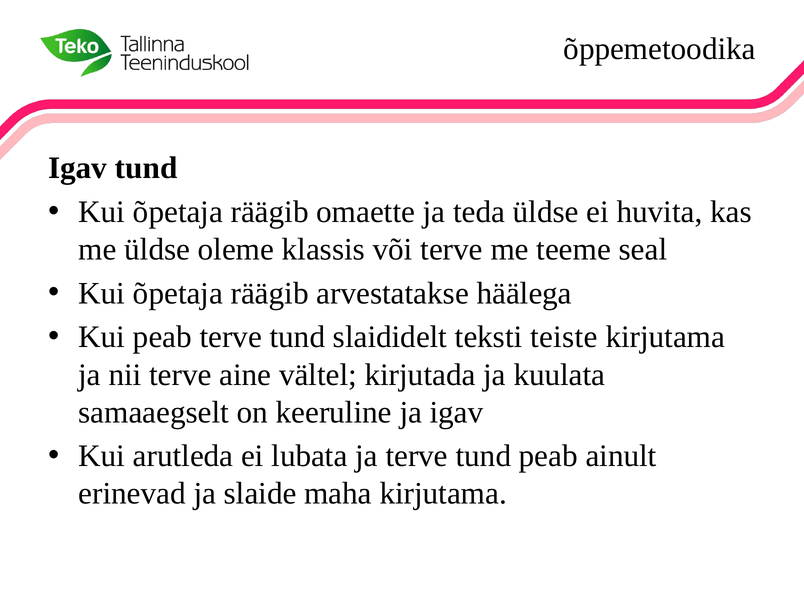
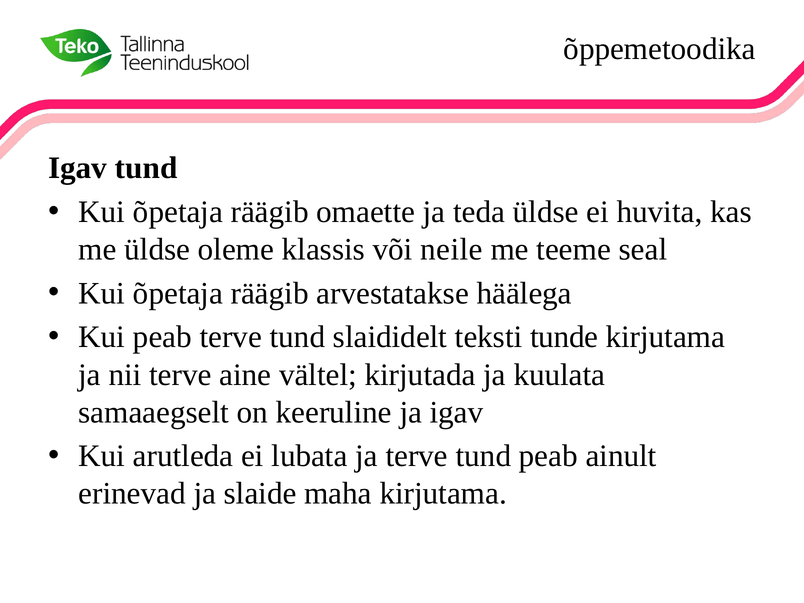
või terve: terve -> neile (451, 250)
teiste: teiste -> tunde (564, 337)
